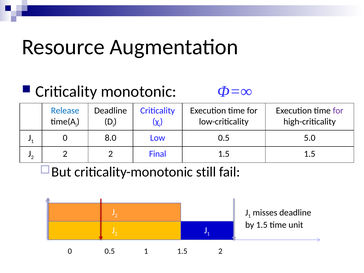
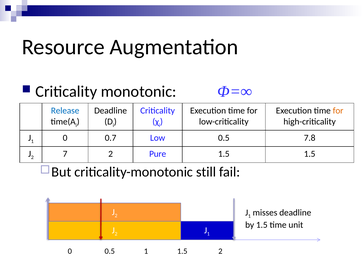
for colour: purple -> orange (338, 111)
8.0: 8.0 -> 0.7 (111, 138)
5.0: 5.0 -> 7.8 (310, 138)
2: 2 -> 7 (65, 154)
Final: Final -> Pure (158, 154)
